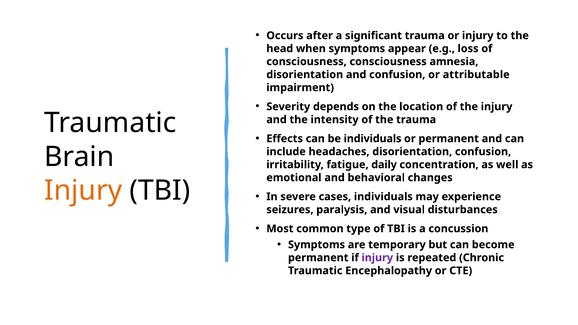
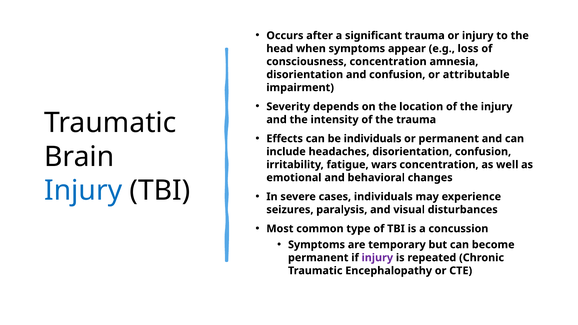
consciousness consciousness: consciousness -> concentration (388, 62)
daily: daily -> wars (384, 165)
Injury colour: orange -> blue (83, 191)
